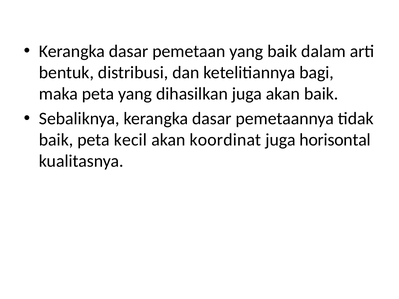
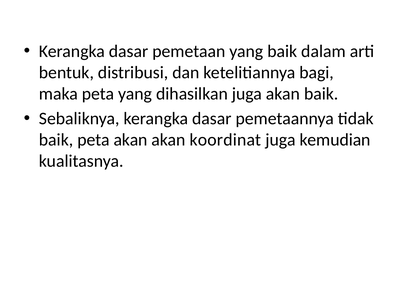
peta kecil: kecil -> akan (131, 140)
horisontal: horisontal -> kemudian (335, 140)
